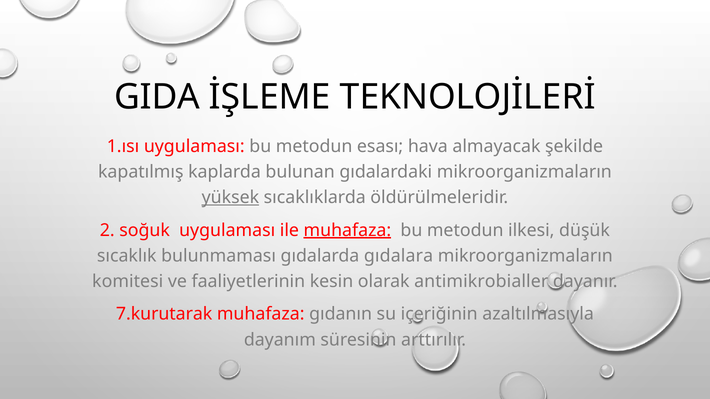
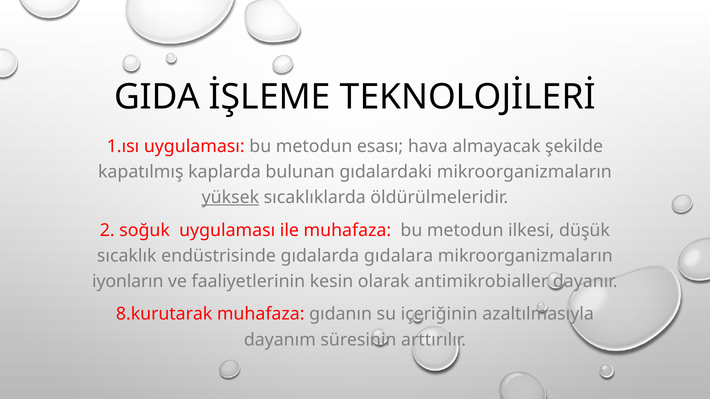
muhafaza underline: present -> none (347, 230)
bulunmaması: bulunmaması -> endüstrisinde (219, 256)
komitesi: komitesi -> iyonların (128, 281)
7.kurutarak: 7.kurutarak -> 8.kurutarak (164, 314)
